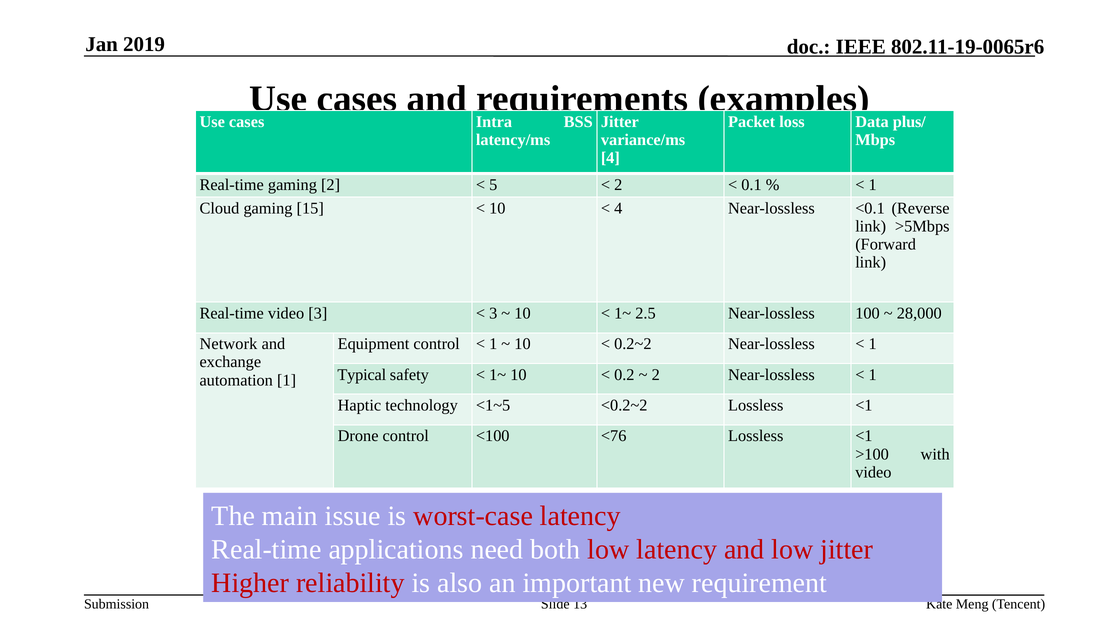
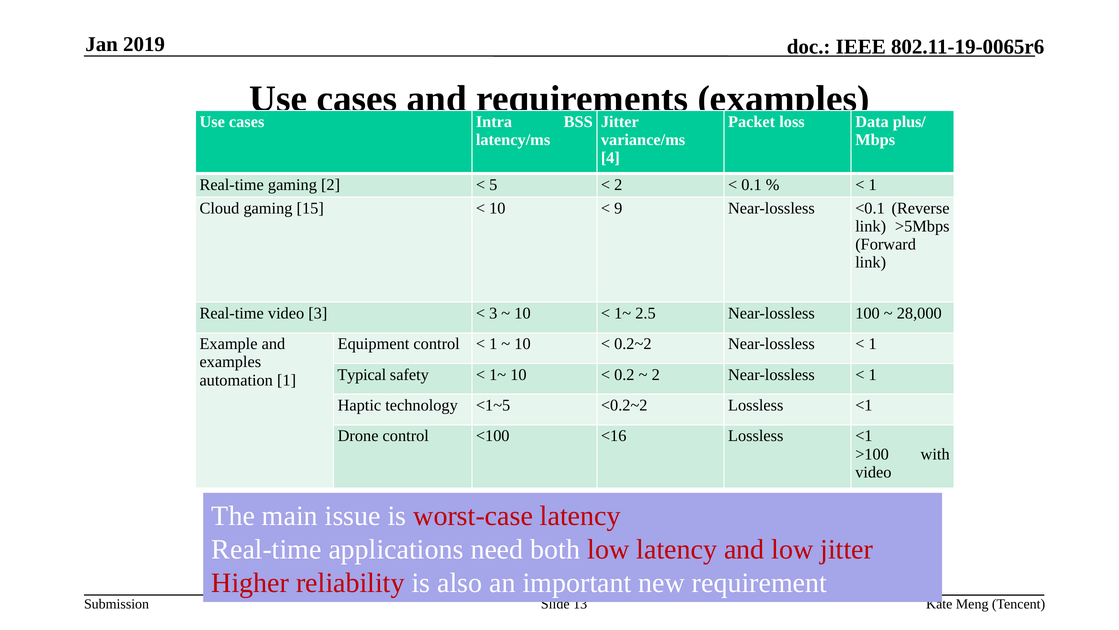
4: 4 -> 9 (618, 208)
Network: Network -> Example (229, 344)
exchange: exchange -> examples (230, 362)
<76: <76 -> <16 (614, 436)
